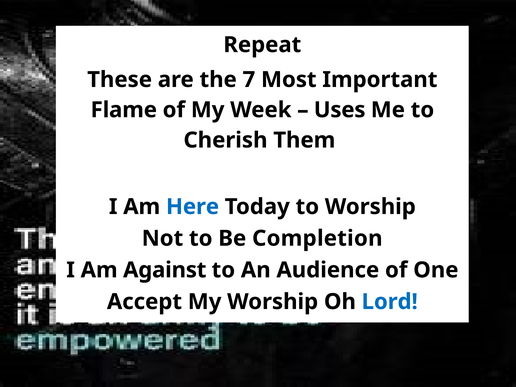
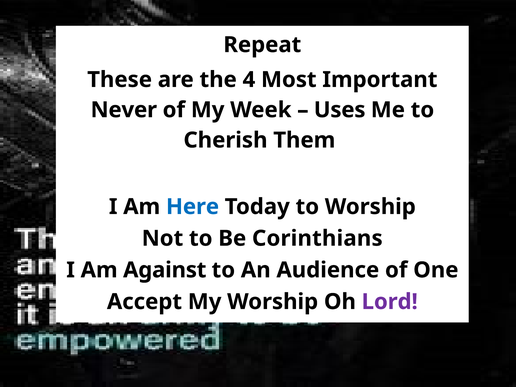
7: 7 -> 4 (249, 80)
Flame: Flame -> Never (124, 110)
Completion: Completion -> Corinthians (317, 238)
Lord colour: blue -> purple (390, 302)
